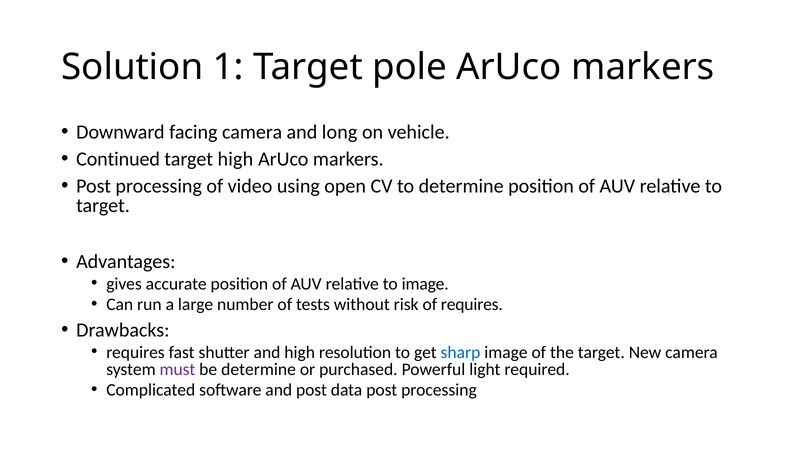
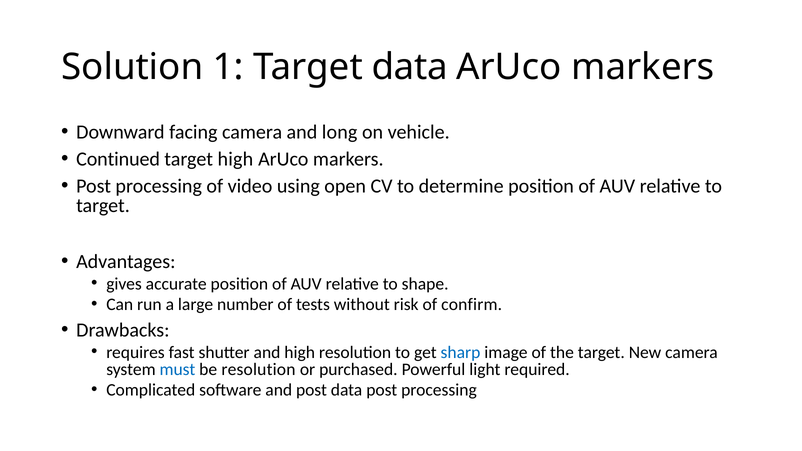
Target pole: pole -> data (410, 67)
to image: image -> shape (425, 284)
of requires: requires -> confirm (472, 305)
must colour: purple -> blue (177, 369)
be determine: determine -> resolution (258, 369)
